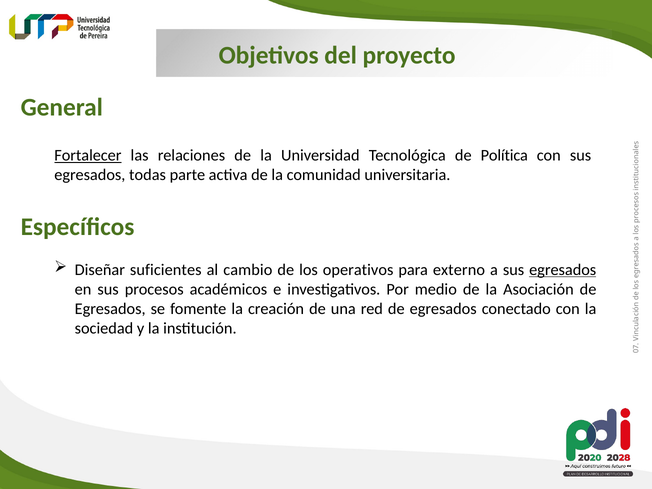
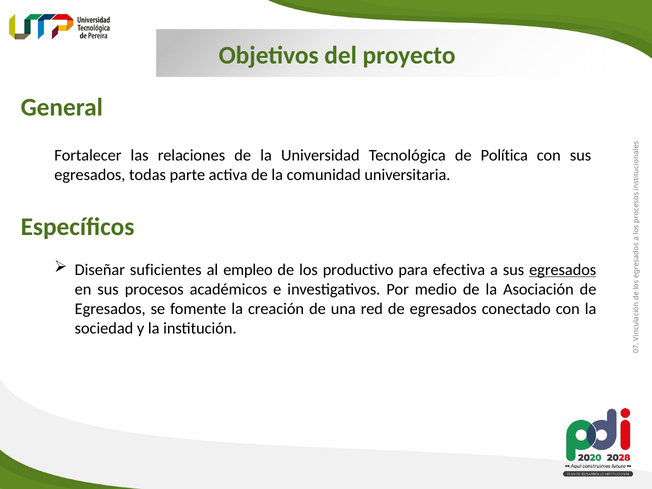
Fortalecer underline: present -> none (88, 155)
cambio: cambio -> empleo (248, 270)
operativos: operativos -> productivo (358, 270)
externo: externo -> efectiva (459, 270)
